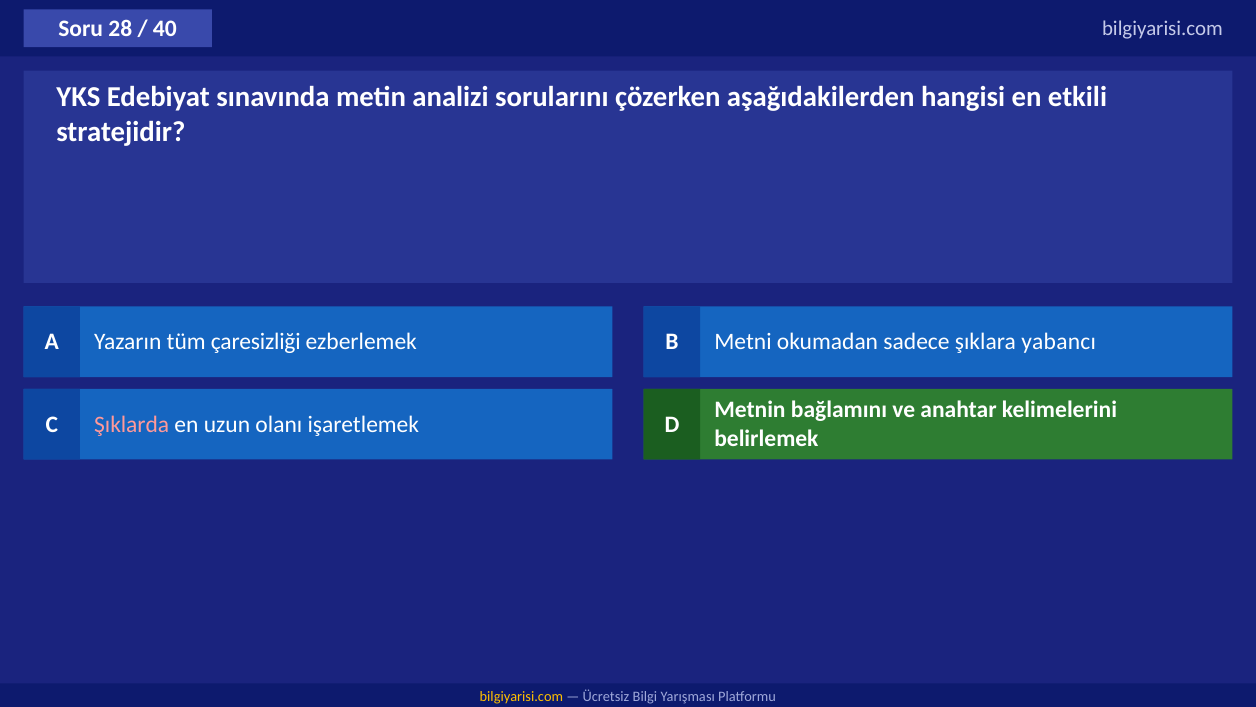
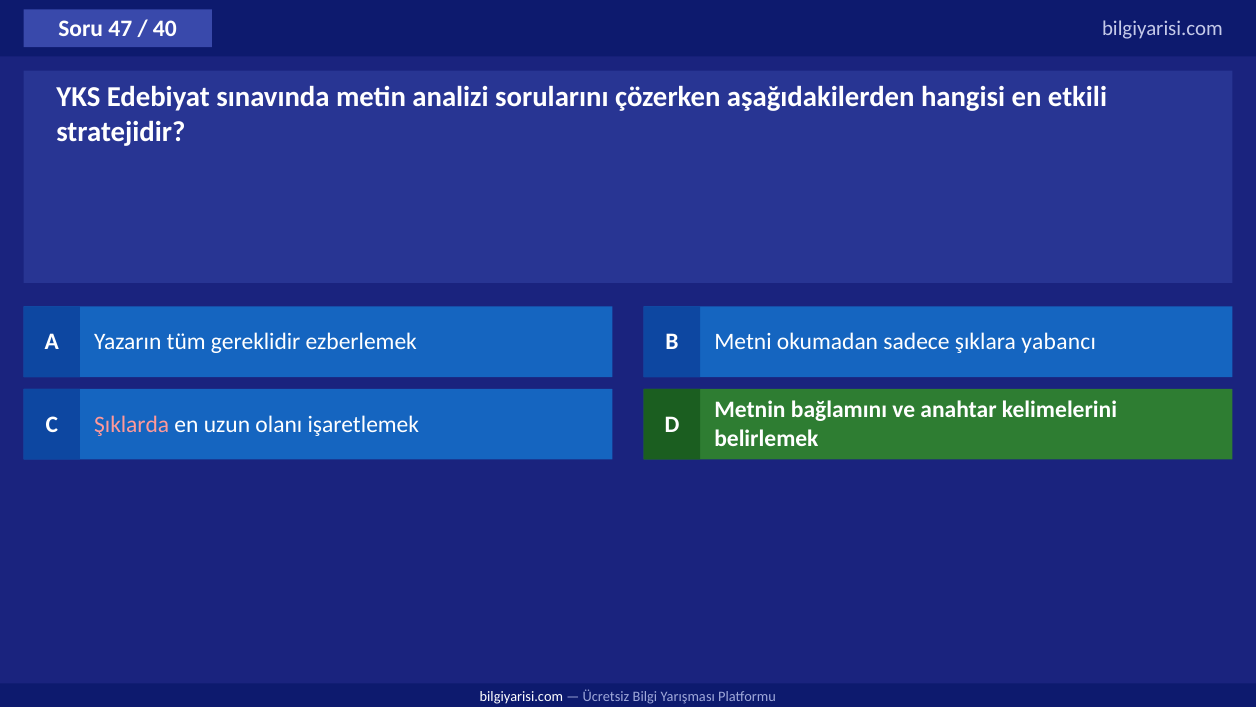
28: 28 -> 47 (120, 29)
çaresizliği: çaresizliği -> gereklidir (256, 342)
bilgiyarisi.com colour: yellow -> white (521, 697)
